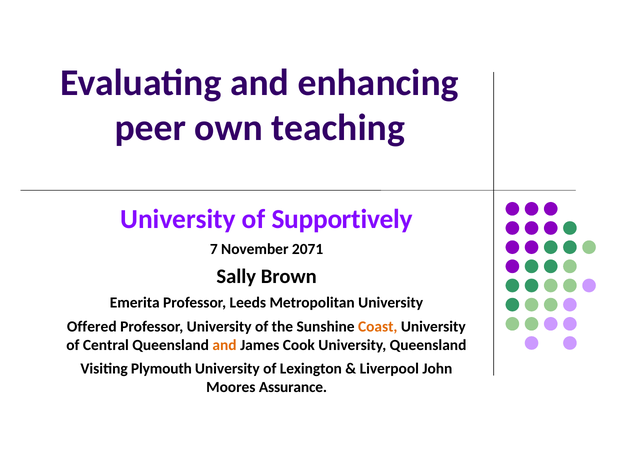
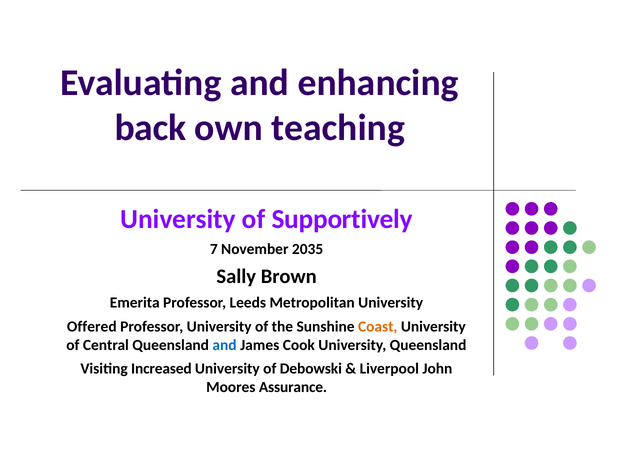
peer: peer -> back (150, 128)
2071: 2071 -> 2035 (308, 249)
and colour: orange -> blue (225, 345)
Plymouth: Plymouth -> Increased (161, 368)
Lexington: Lexington -> Debowski (311, 368)
